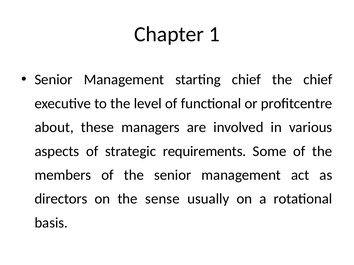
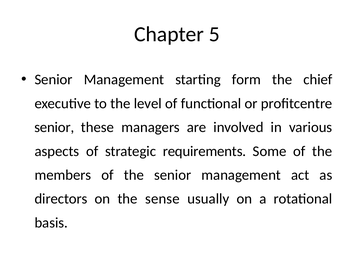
1: 1 -> 5 (214, 34)
starting chief: chief -> form (246, 80)
about: about -> senior (54, 128)
